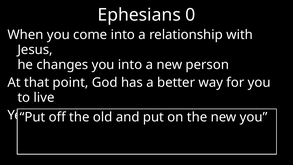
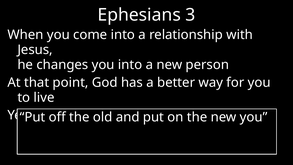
0: 0 -> 3 (190, 15)
